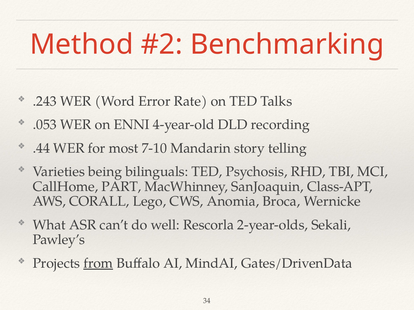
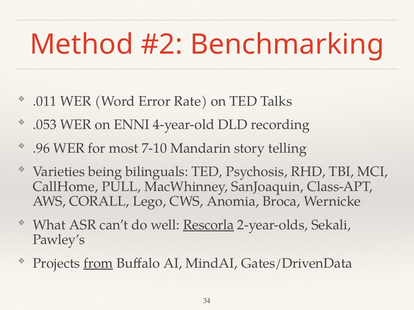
.243: .243 -> .011 (45, 101)
.44: .44 -> .96 (41, 148)
PART: PART -> PULL (121, 187)
Rescorla underline: none -> present (209, 225)
